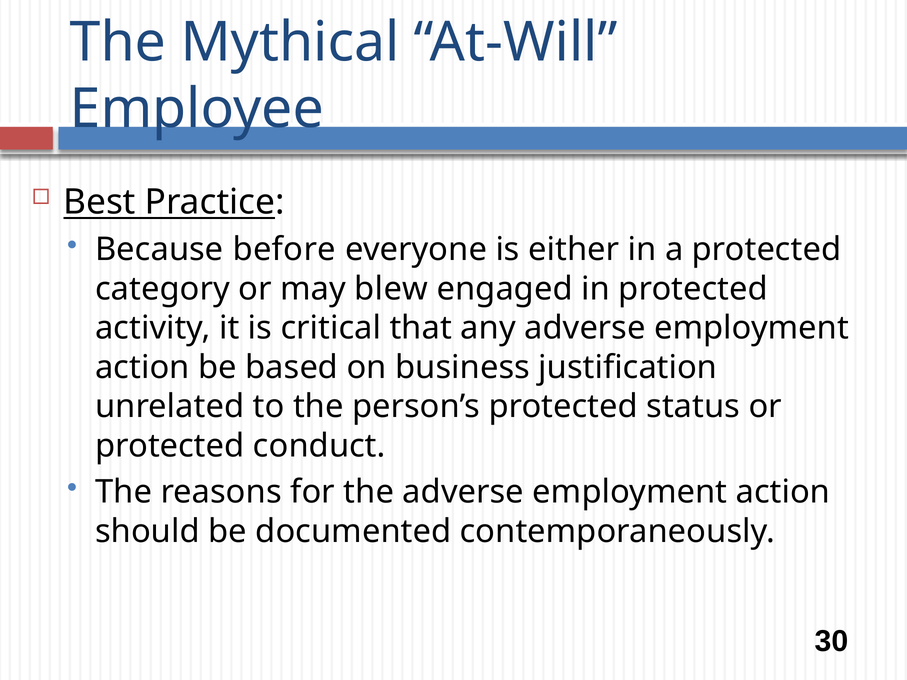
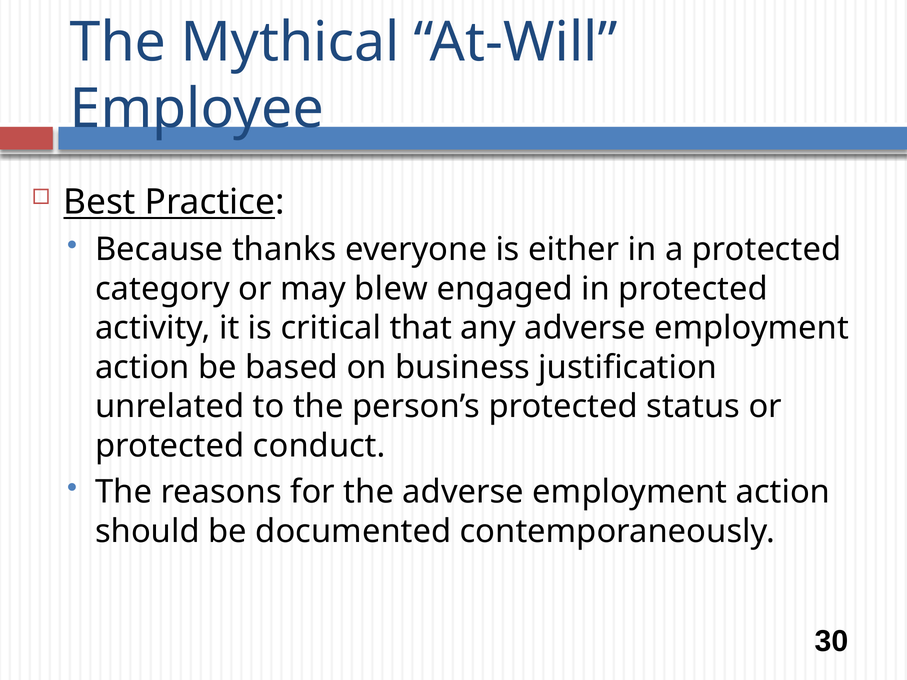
before: before -> thanks (284, 250)
